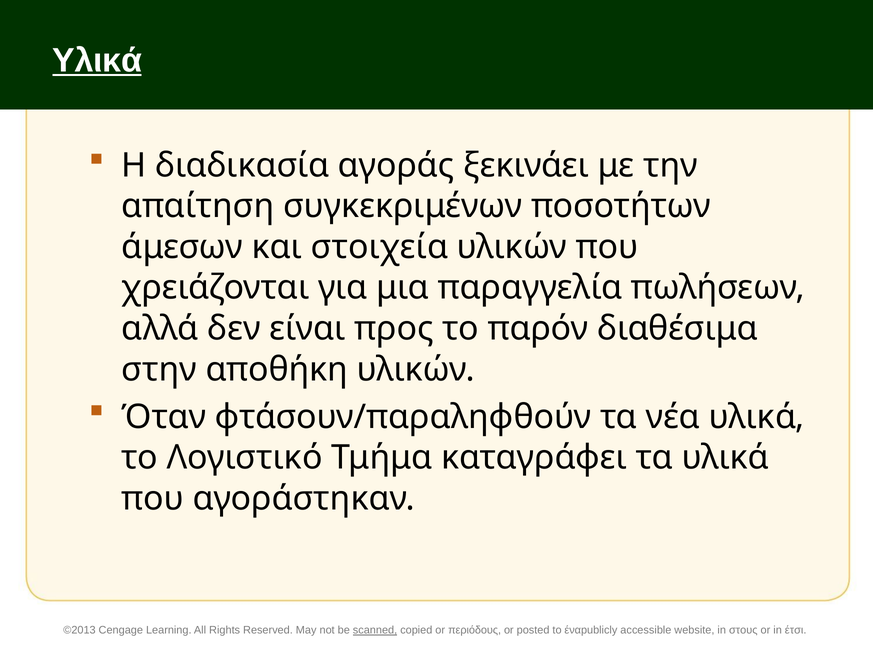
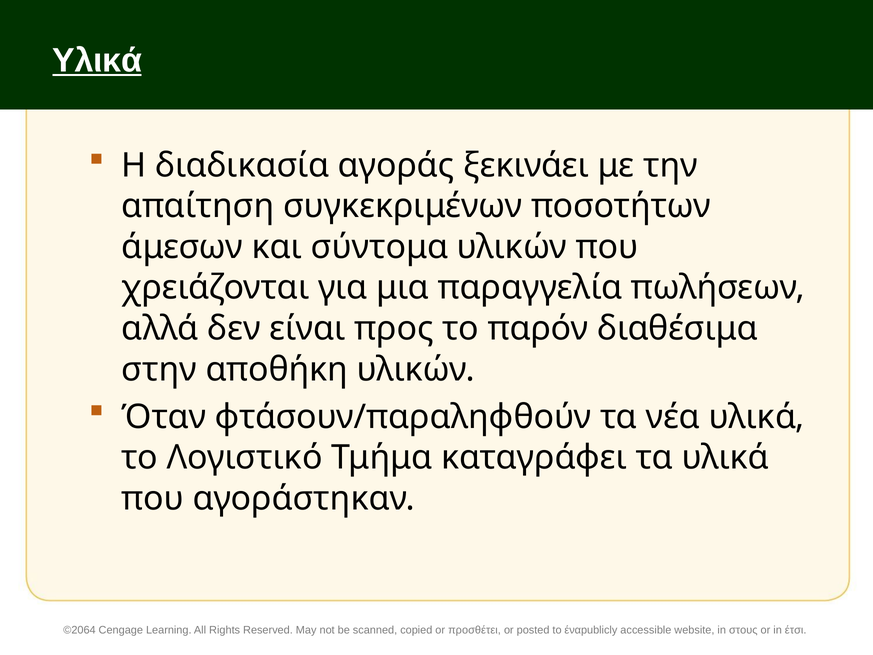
στοιχεία: στοιχεία -> σύντομα (380, 247)
©2013: ©2013 -> ©2064 (79, 630)
scanned underline: present -> none (375, 630)
περιόδους: περιόδους -> προσθέτει (475, 630)
